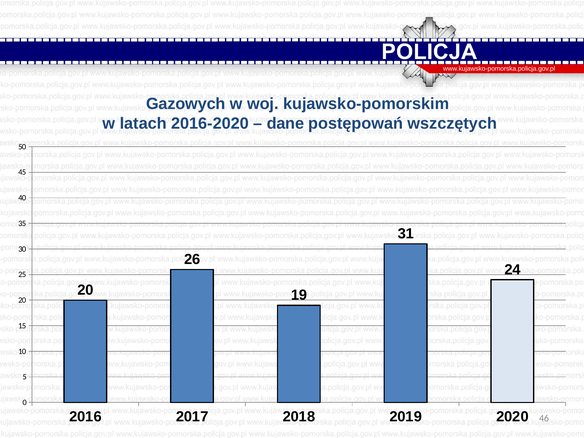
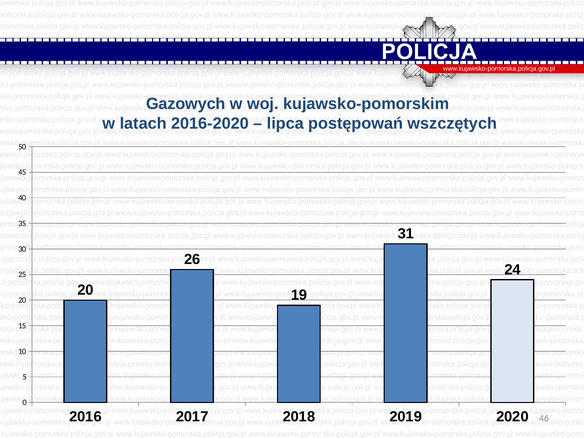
dane: dane -> lipca (285, 123)
